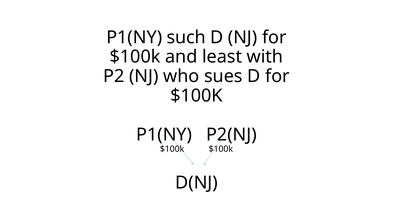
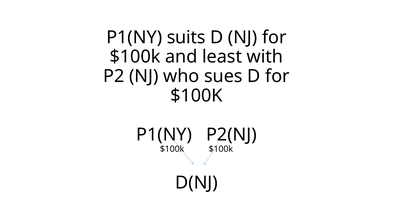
such: such -> suits (186, 37)
